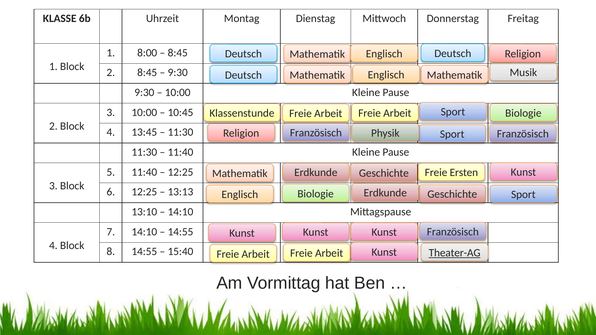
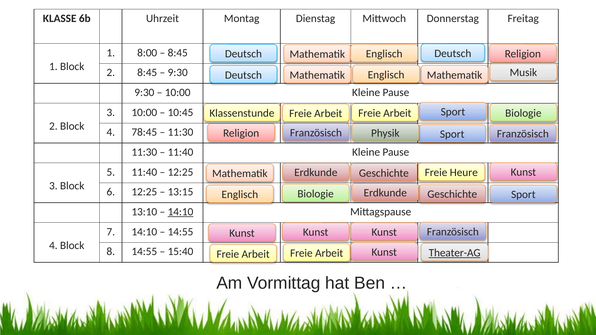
13:45: 13:45 -> 78:45 (144, 132)
Ersten: Ersten -> Heure (464, 173)
13:13: 13:13 -> 13:15 (180, 192)
14:10 underline: none -> present (180, 212)
